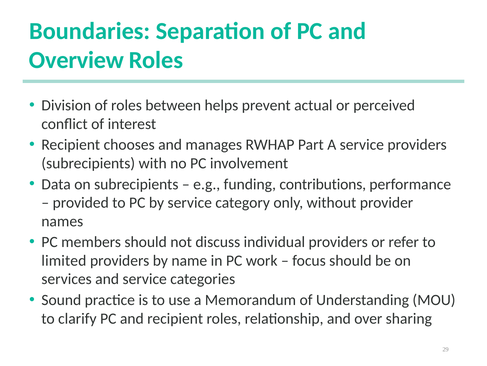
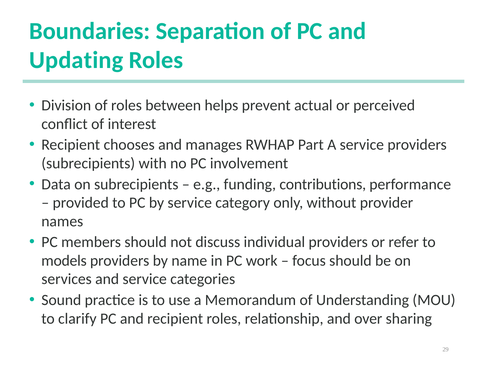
Overview: Overview -> Updating (76, 60)
limited: limited -> models (64, 260)
